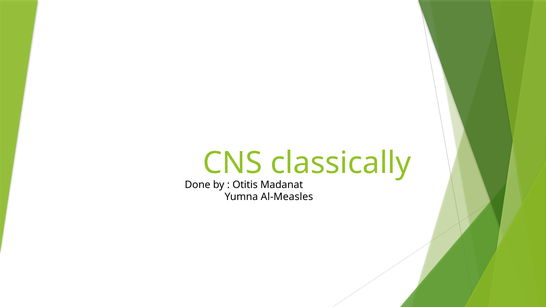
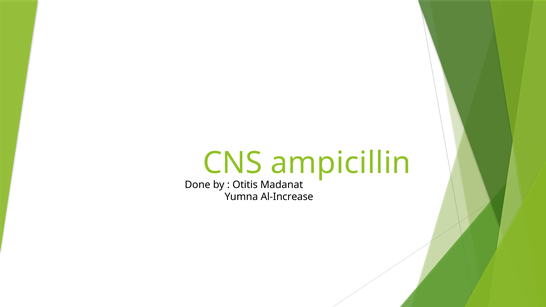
classically: classically -> ampicillin (341, 163)
Al-Measles: Al-Measles -> Al-Increase (287, 197)
